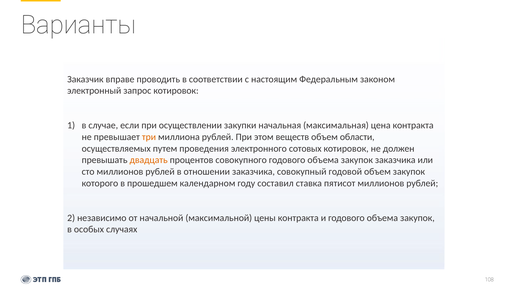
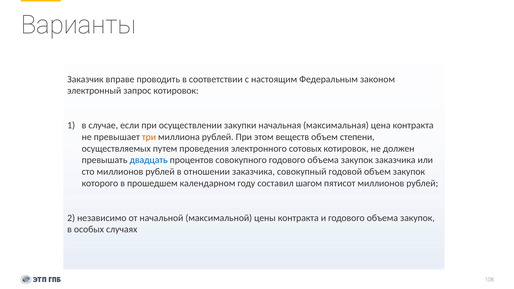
области: области -> степени (357, 137)
двадцать colour: orange -> blue (149, 160)
ставка: ставка -> шагом (309, 183)
